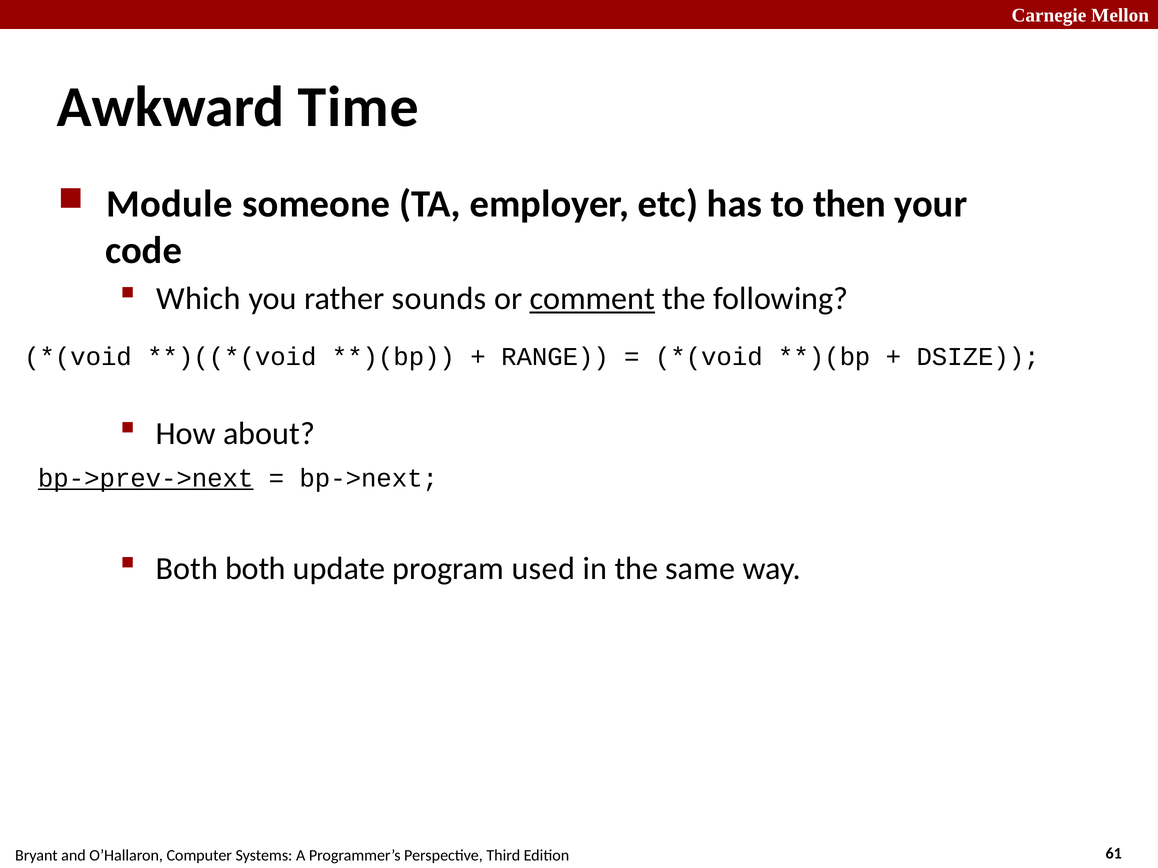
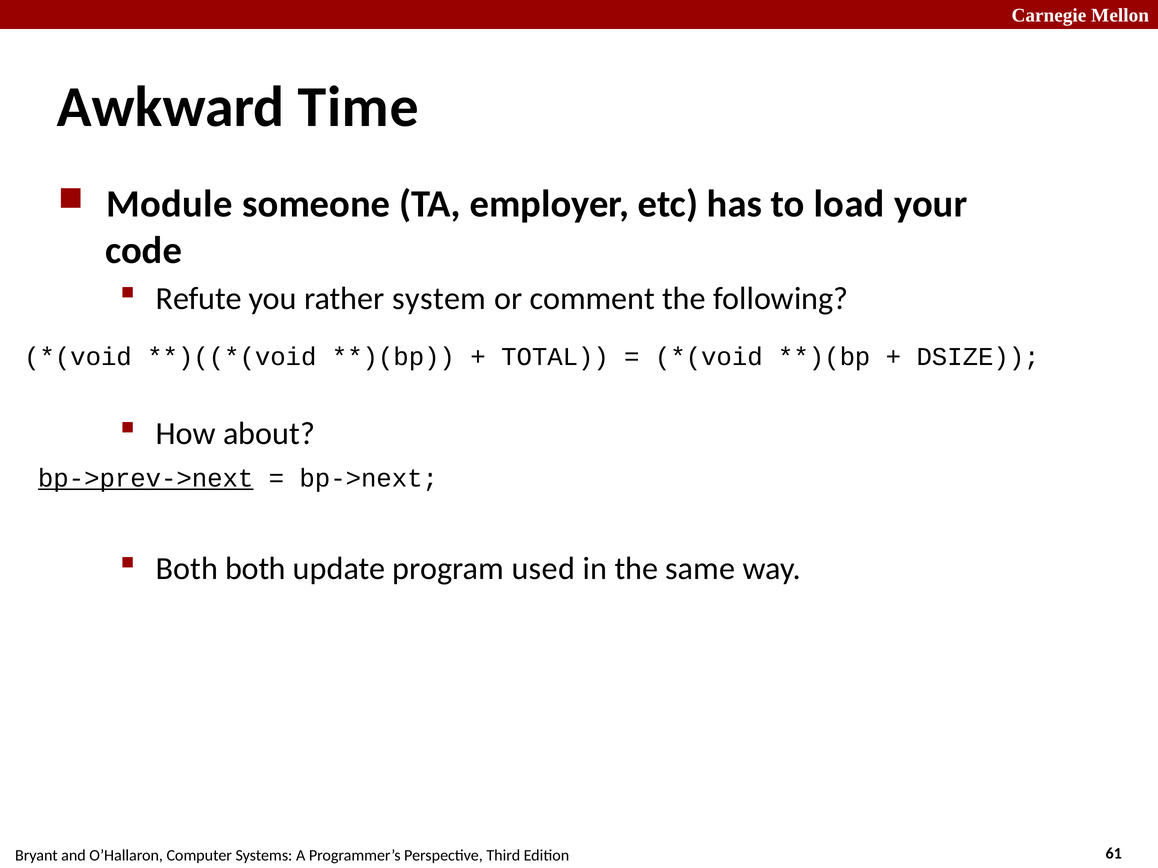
then: then -> load (849, 204)
Which: Which -> Refute (199, 299)
sounds: sounds -> system (439, 299)
comment underline: present -> none (592, 299)
RANGE: RANGE -> TOTAL (555, 357)
